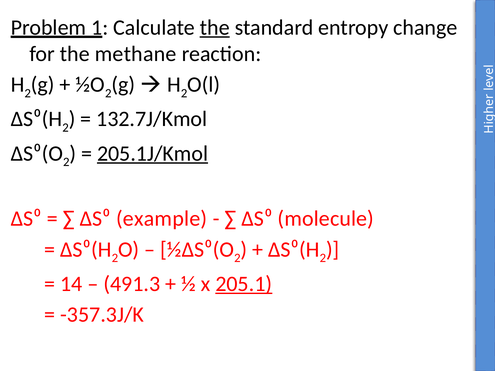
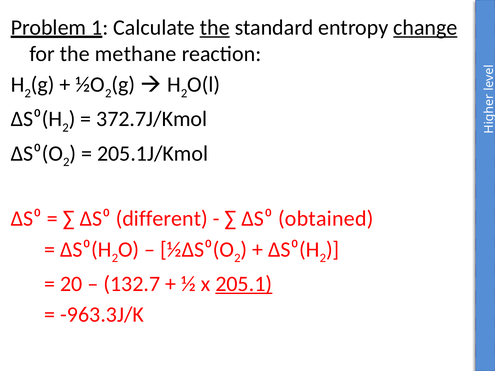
change underline: none -> present (425, 27)
132.7J/Kmol: 132.7J/Kmol -> 372.7J/Kmol (152, 119)
205.1J/Kmol underline: present -> none (153, 154)
example: example -> different (162, 219)
molecule: molecule -> obtained (326, 219)
14: 14 -> 20 (71, 284)
491.3: 491.3 -> 132.7 (132, 284)
-357.3J/K: -357.3J/K -> -963.3J/K (102, 315)
